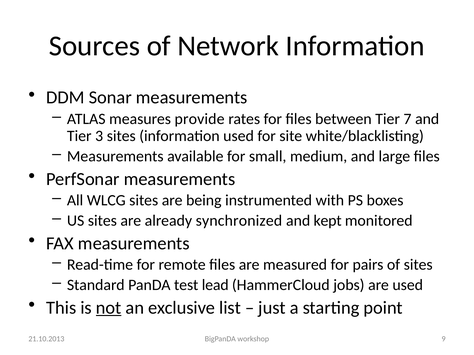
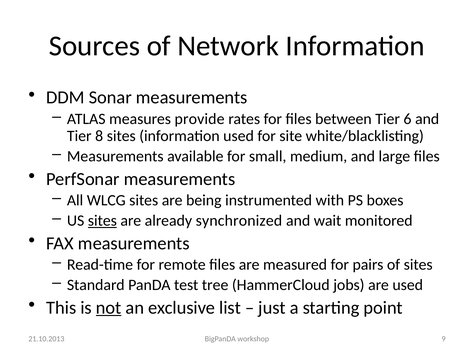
7: 7 -> 6 (407, 119)
3: 3 -> 8 (99, 136)
sites underline: none -> present (102, 221)
kept: kept -> wait (328, 221)
lead: lead -> tree (215, 285)
